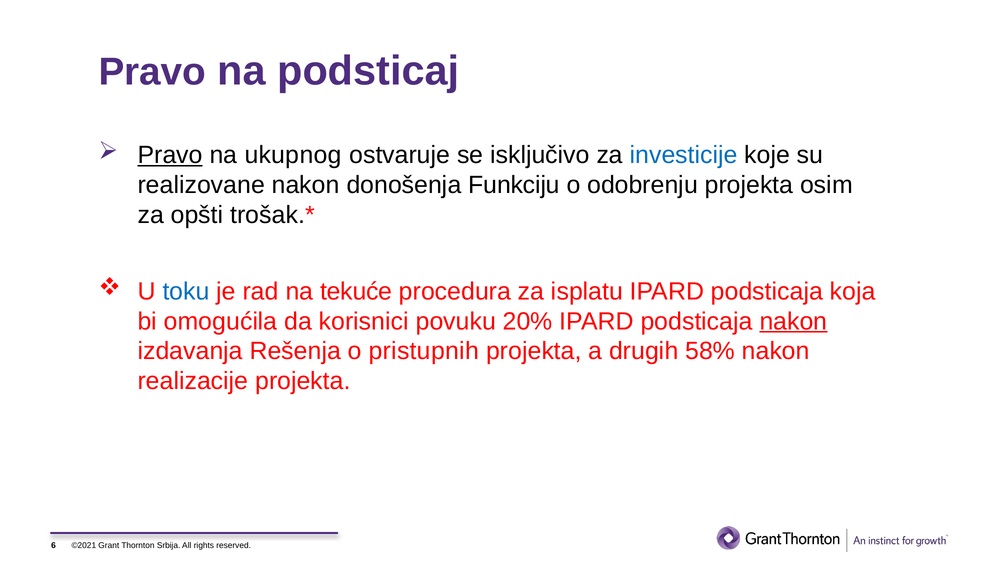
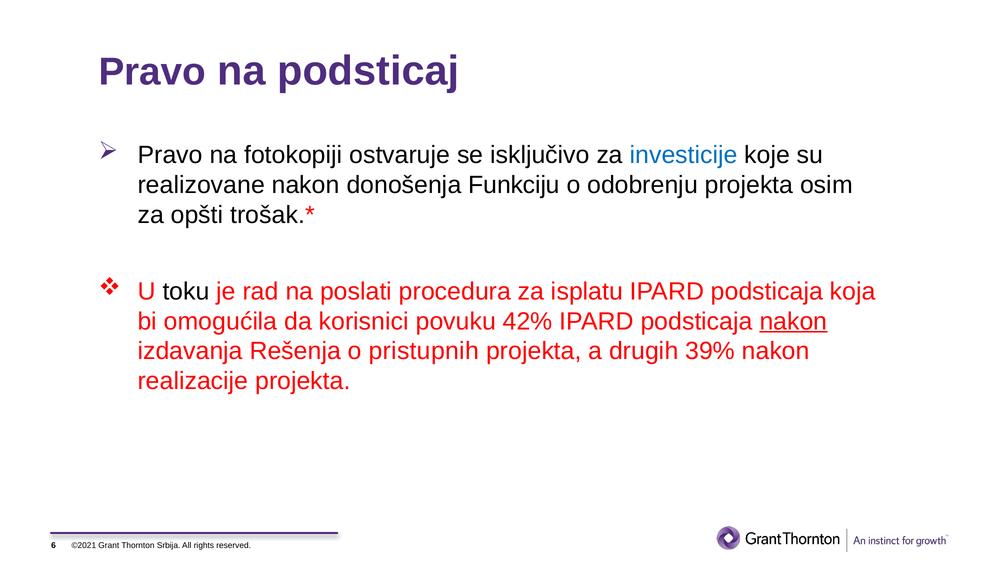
Pravo underline: present -> none (170, 155)
ukupnog: ukupnog -> fotokopiji (293, 155)
toku colour: blue -> black (186, 291)
tekuće: tekuće -> poslati (356, 291)
20%: 20% -> 42% (528, 321)
58%: 58% -> 39% (710, 351)
